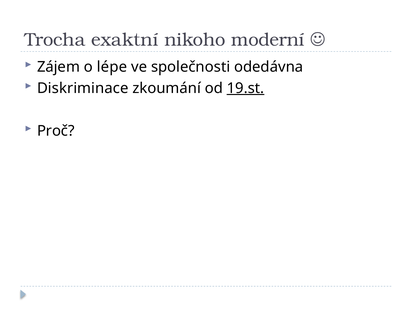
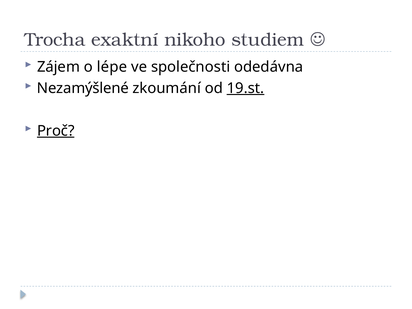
moderní: moderní -> studiem (268, 40)
Diskriminace: Diskriminace -> Nezamýšlené (83, 88)
Proč underline: none -> present (56, 131)
